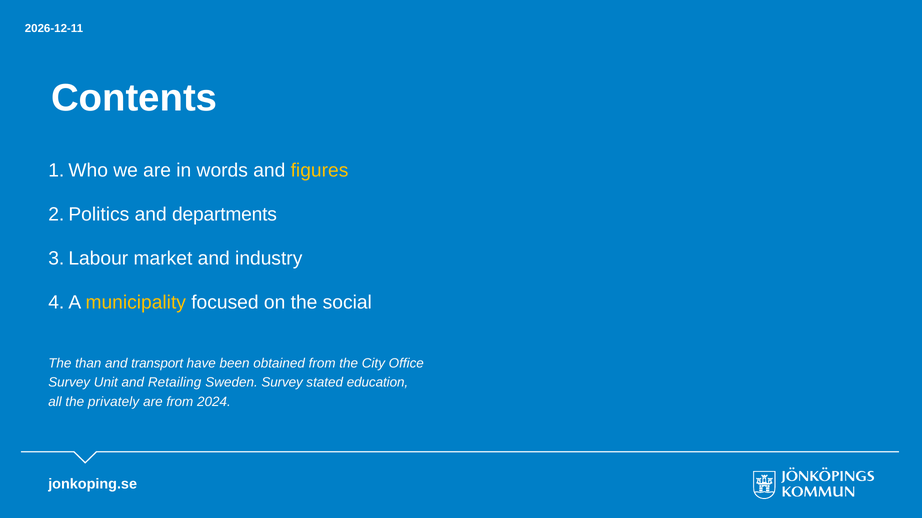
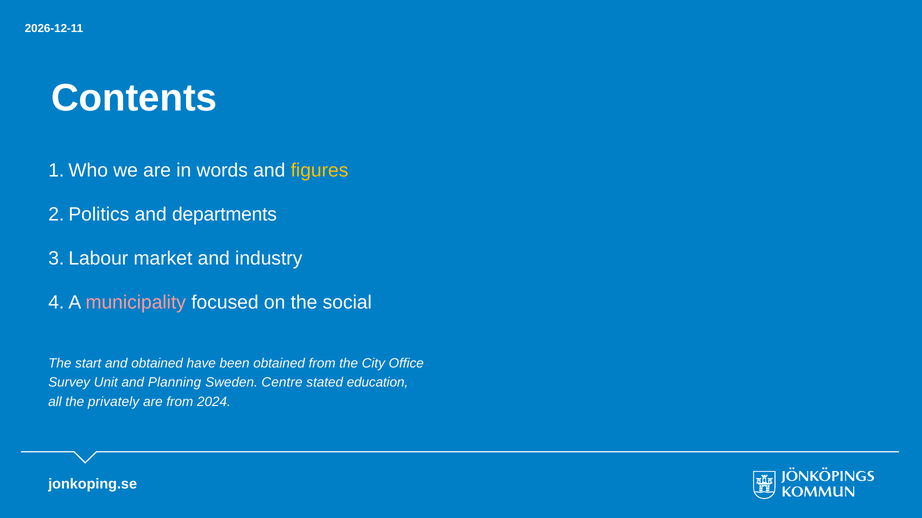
municipality colour: yellow -> pink (136, 303)
than: than -> start (88, 364)
and transport: transport -> obtained (157, 364)
Retailing: Retailing -> Planning (175, 383)
Sweden Survey: Survey -> Centre (282, 383)
